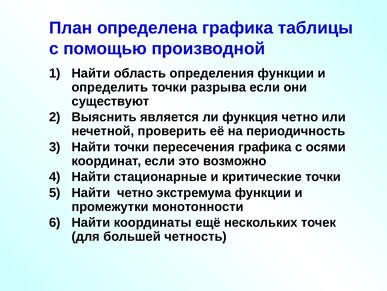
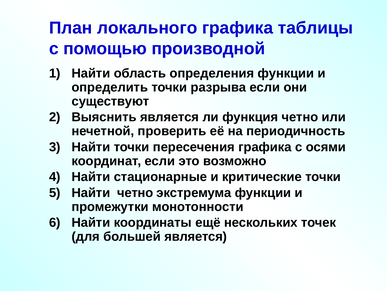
определена: определена -> локального (147, 28)
большей четность: четность -> является (196, 236)
